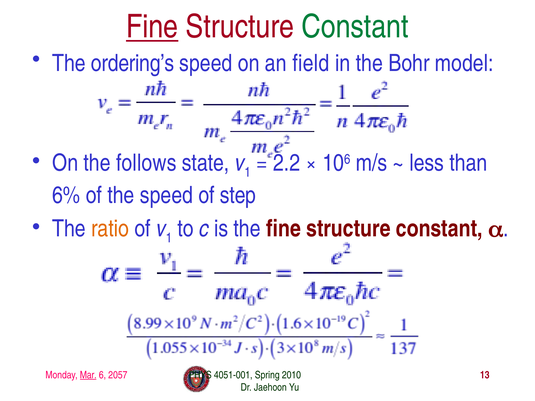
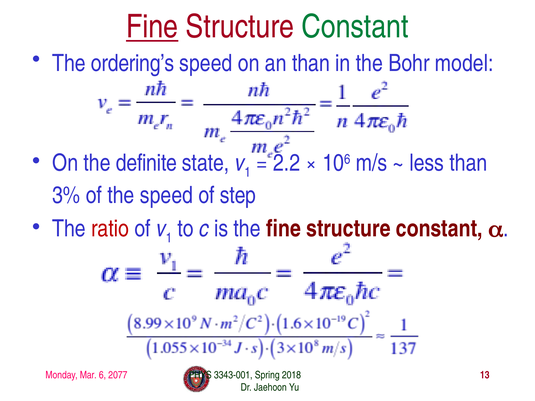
an field: field -> than (311, 63)
follows: follows -> definite (146, 163)
6%: 6% -> 3% (66, 196)
ratio colour: orange -> red (110, 229)
Mar underline: present -> none (88, 375)
2057: 2057 -> 2077 (118, 375)
4051-001: 4051-001 -> 3343-001 (233, 375)
2010: 2010 -> 2018 (291, 375)
